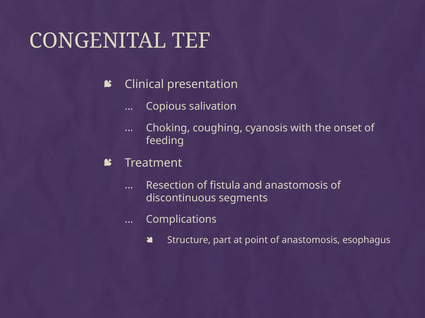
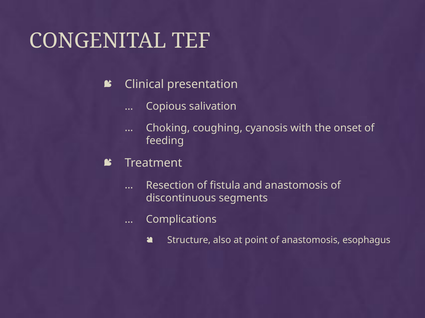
part: part -> also (222, 241)
